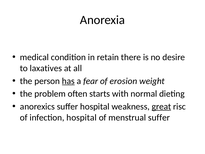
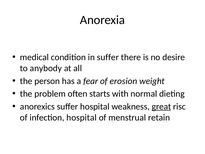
in retain: retain -> suffer (108, 57)
laxatives: laxatives -> anybody (46, 68)
has underline: present -> none (68, 81)
menstrual suffer: suffer -> retain (159, 117)
